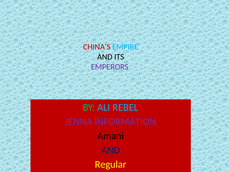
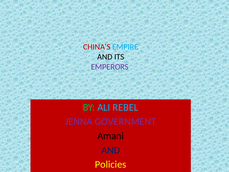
INFORMATION: INFORMATION -> GOVERNMENT (125, 121)
Regular: Regular -> Policies (111, 164)
